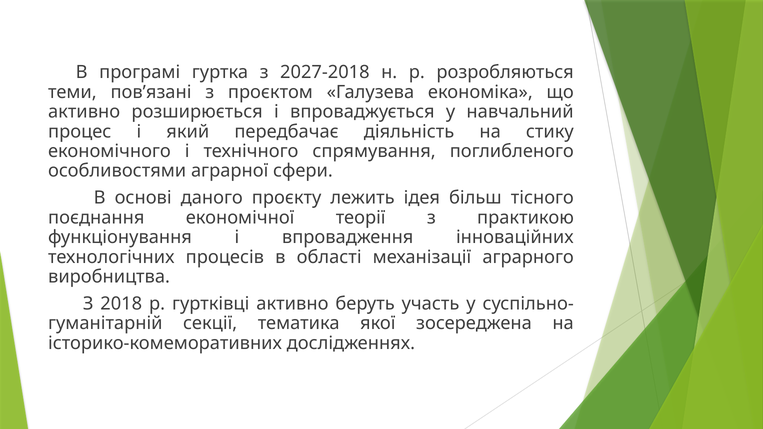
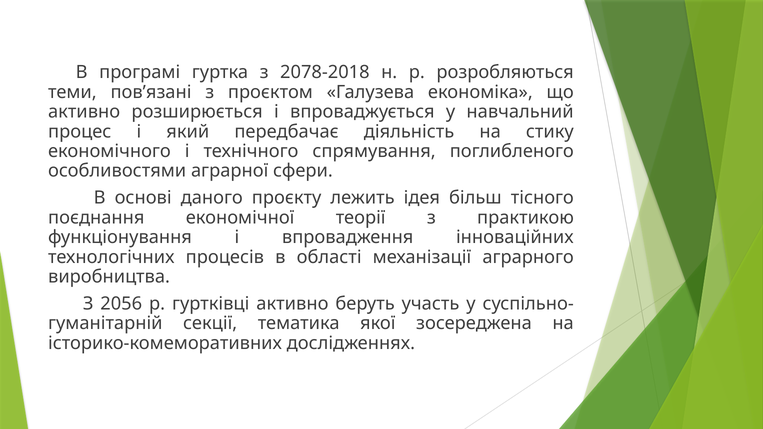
2027-2018: 2027-2018 -> 2078-2018 (325, 72)
2018: 2018 -> 2056 (121, 304)
